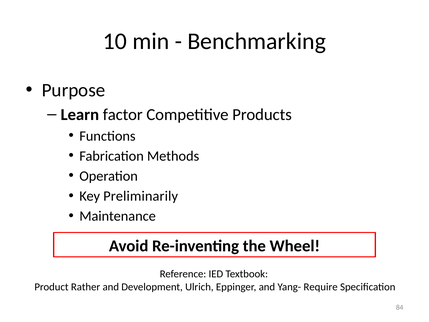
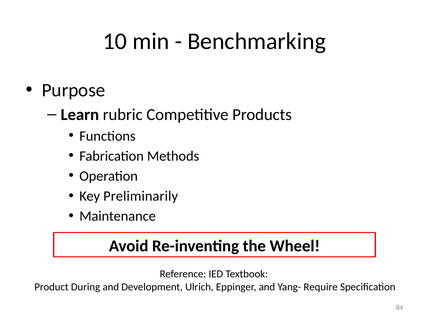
factor: factor -> rubric (123, 115)
Rather: Rather -> During (86, 287)
